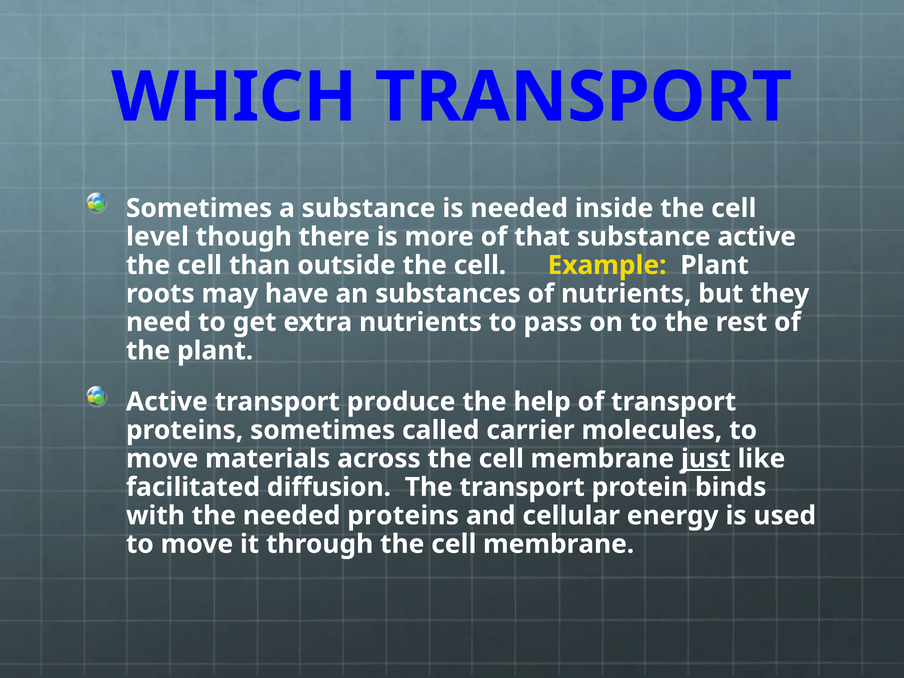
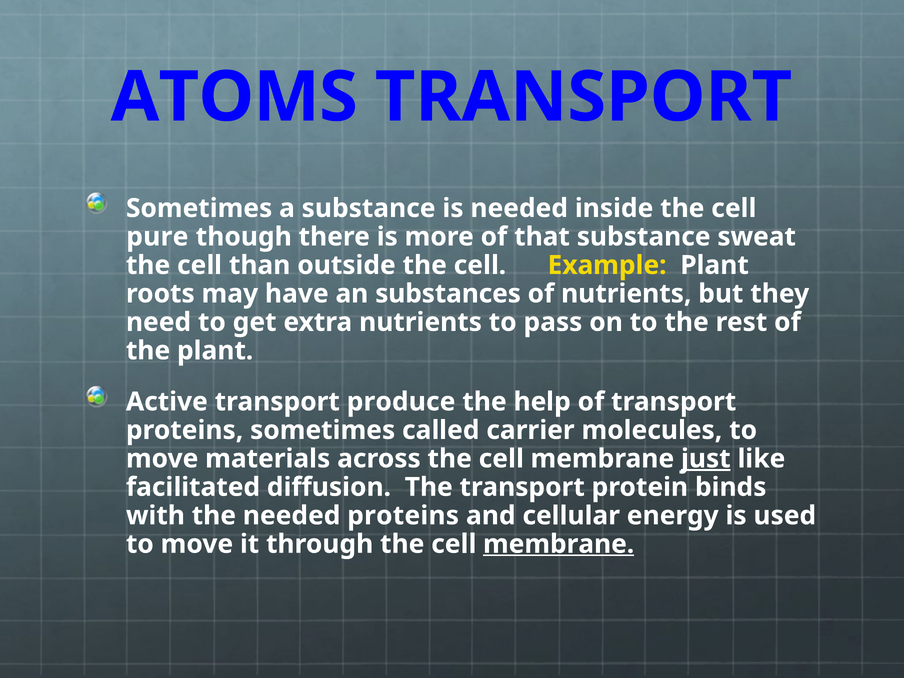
WHICH: WHICH -> ATOMS (234, 97)
level: level -> pure (157, 237)
substance active: active -> sweat (757, 237)
membrane underline: none -> present (559, 544)
